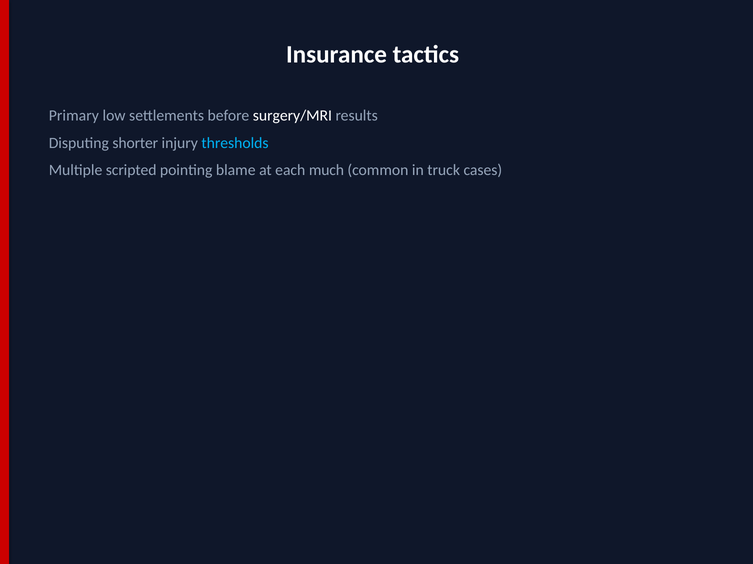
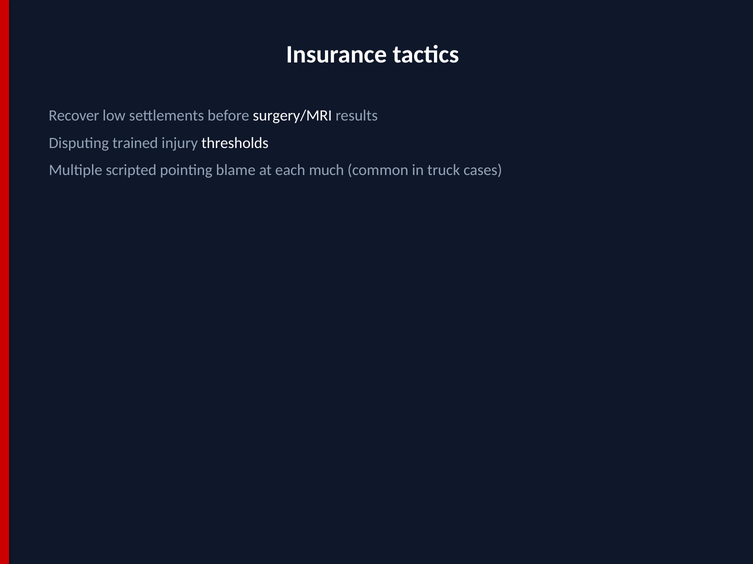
Primary: Primary -> Recover (74, 116)
shorter: shorter -> trained (135, 143)
thresholds colour: light blue -> white (235, 143)
